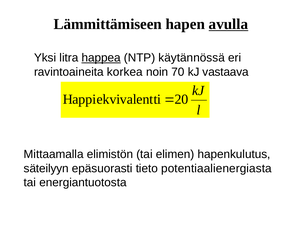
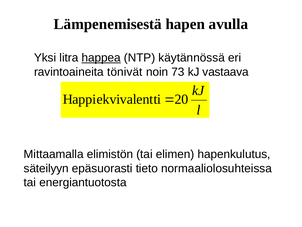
Lämmittämiseen: Lämmittämiseen -> Lämpenemisestä (108, 24)
avulla underline: present -> none (228, 24)
korkea: korkea -> tönivät (125, 72)
70: 70 -> 73 (178, 72)
potentiaalienergiasta: potentiaalienergiasta -> normaaliolosuhteissa (216, 168)
